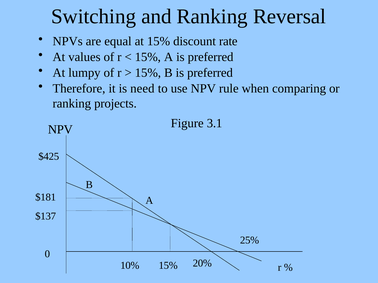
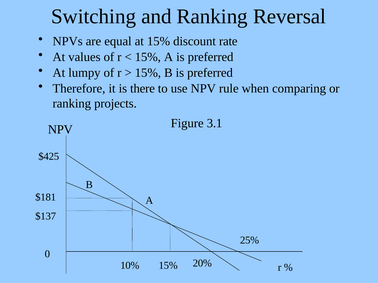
need: need -> there (143, 89)
